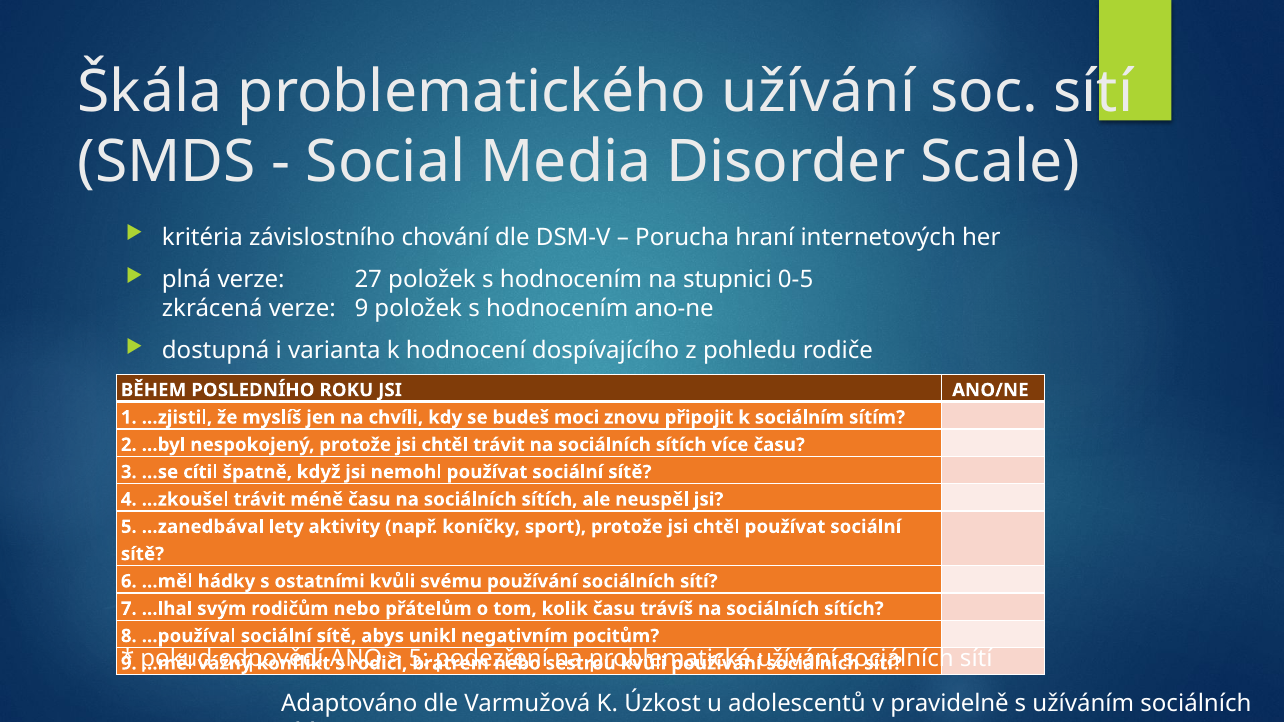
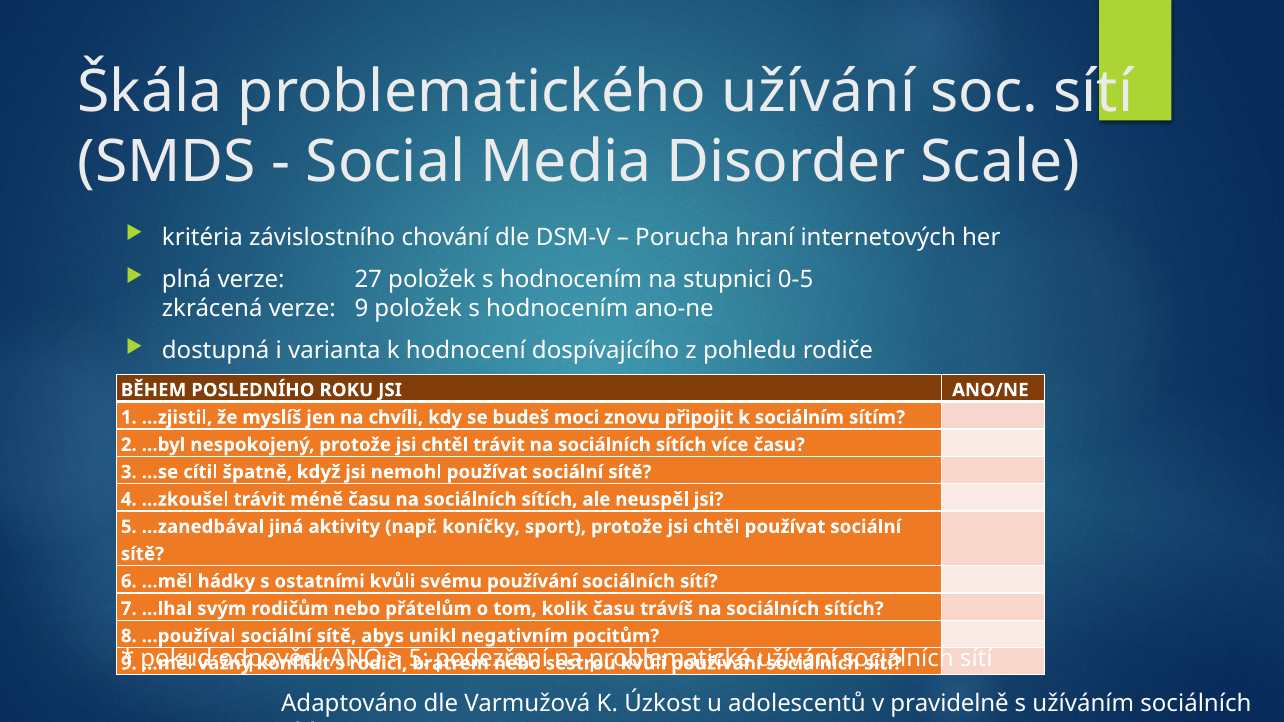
lety: lety -> jiná (286, 527)
